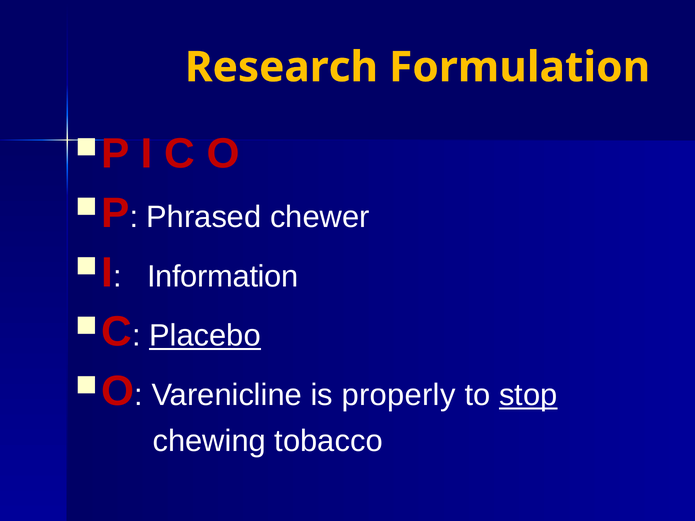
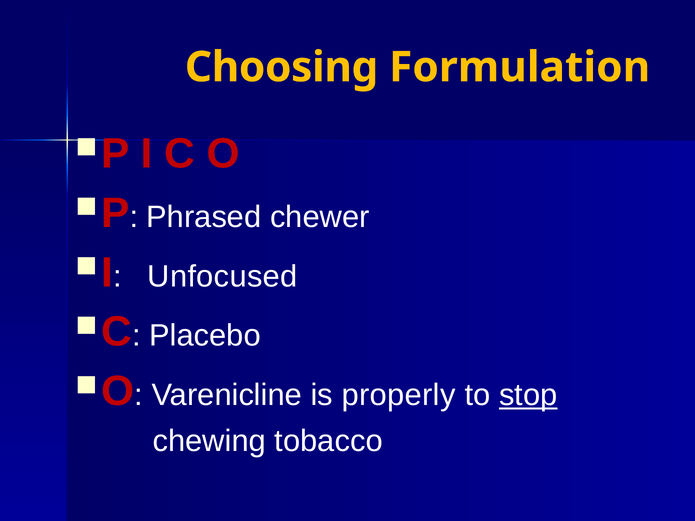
Research: Research -> Choosing (282, 67)
Information: Information -> Unfocused (222, 276)
Placebo underline: present -> none (205, 336)
